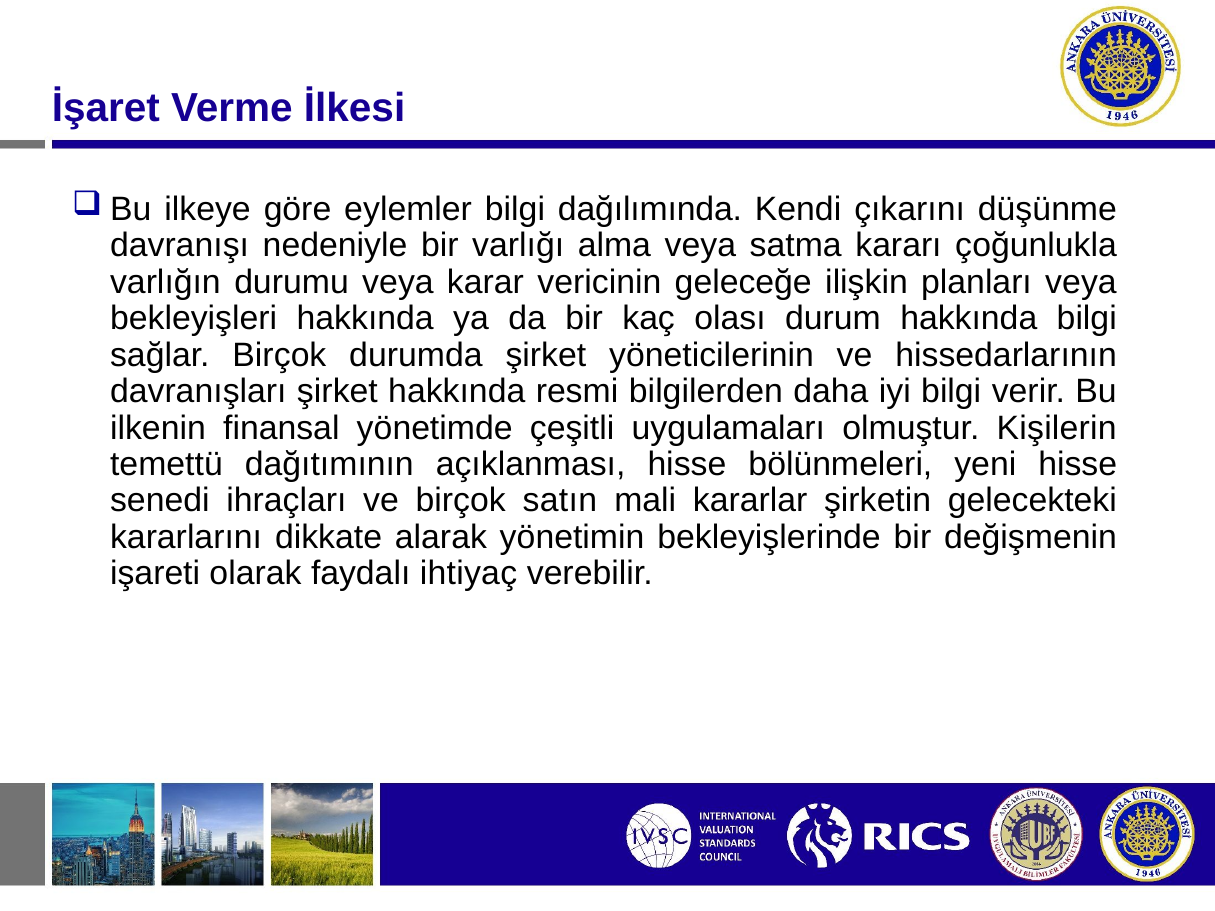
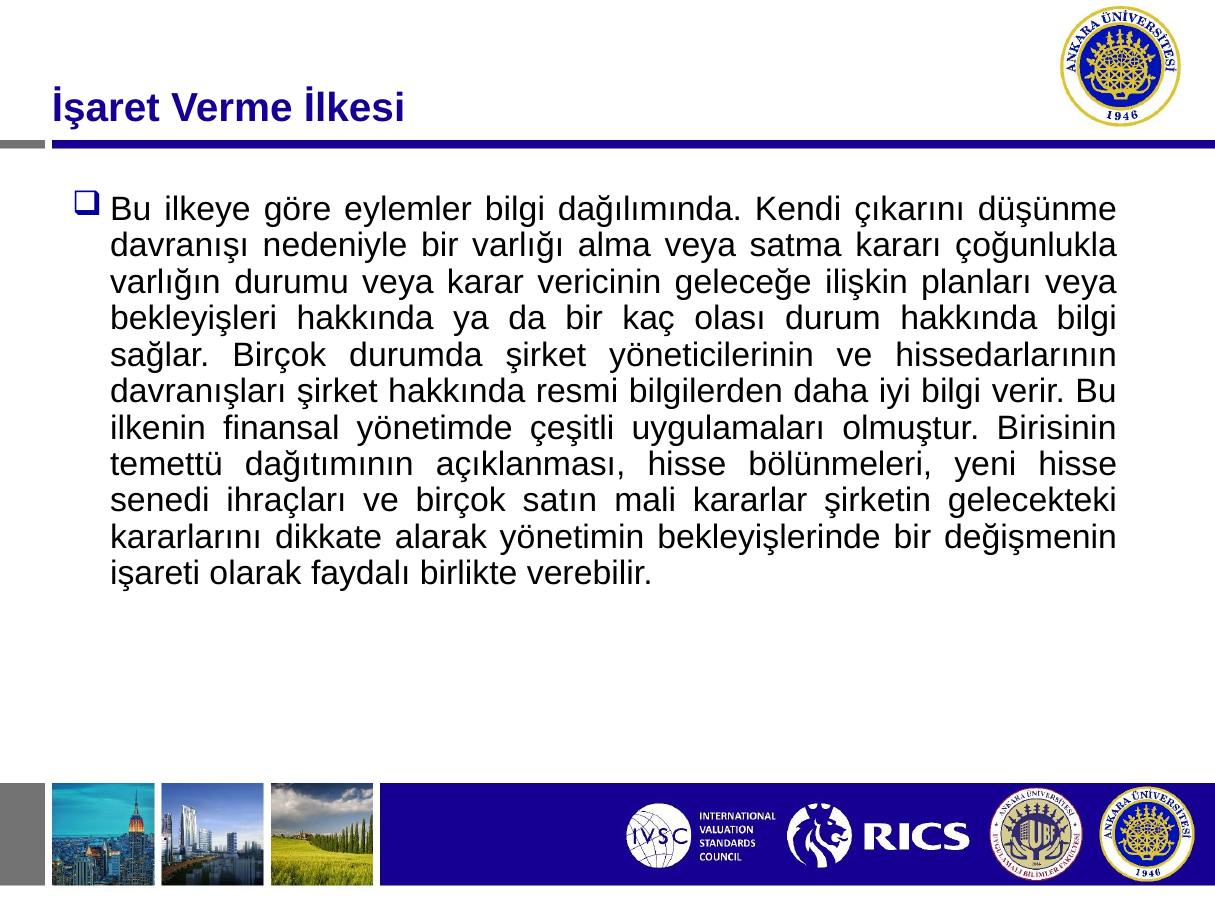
Kişilerin: Kişilerin -> Birisinin (1057, 428)
ihtiyaç: ihtiyaç -> birlikte (469, 574)
